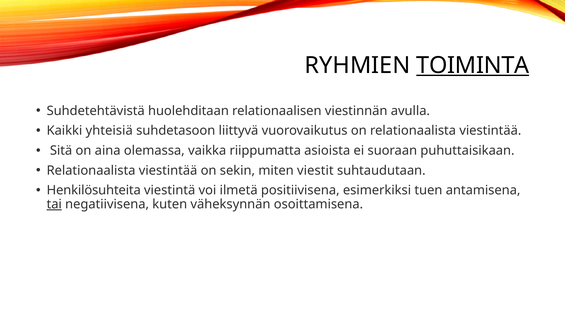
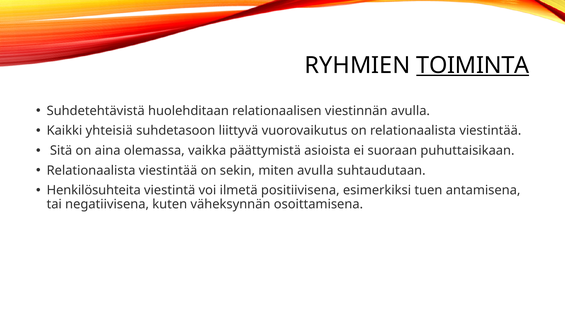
riippumatta: riippumatta -> päättymistä (265, 150)
miten viestit: viestit -> avulla (315, 170)
tai underline: present -> none (54, 204)
